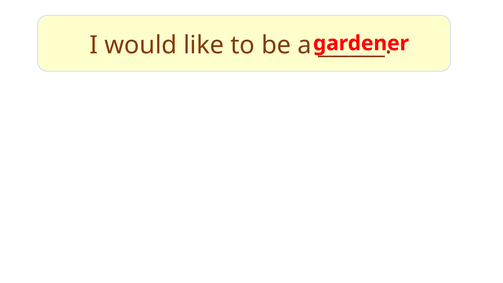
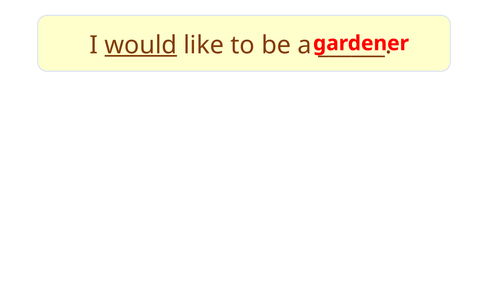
would underline: none -> present (141, 45)
